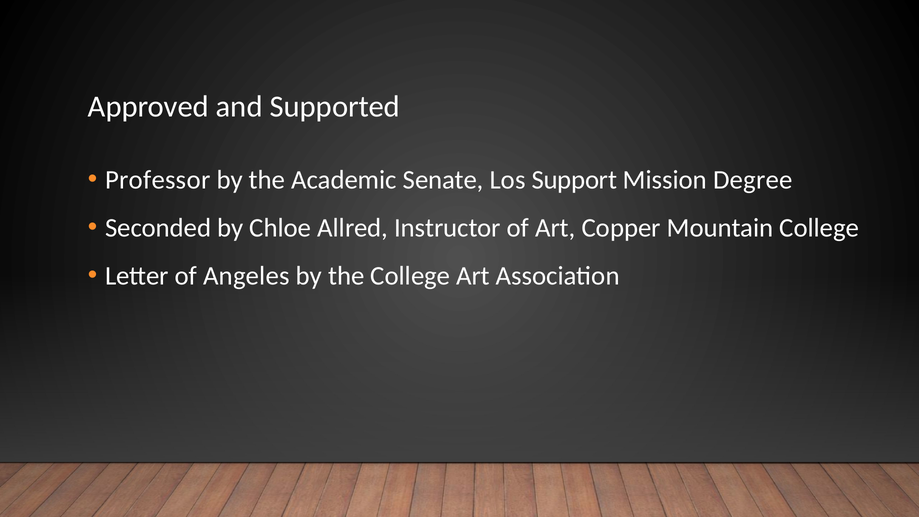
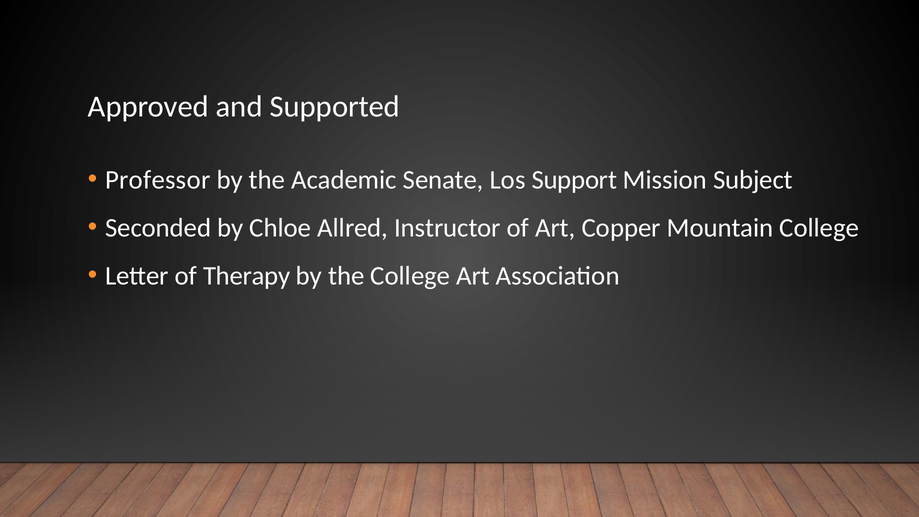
Degree: Degree -> Subject (753, 180)
Angeles: Angeles -> Therapy (247, 276)
